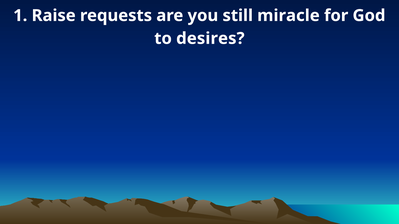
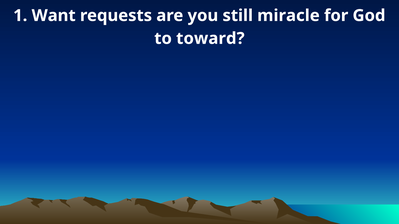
Raise: Raise -> Want (54, 16)
desires: desires -> toward (210, 39)
